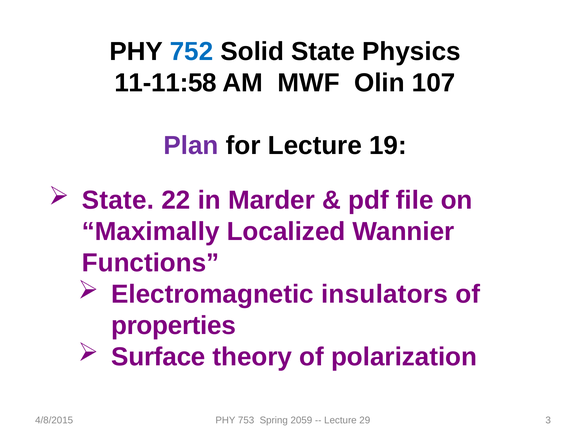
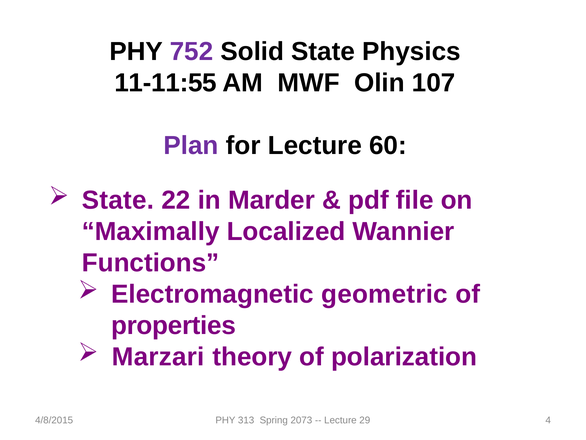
752 colour: blue -> purple (191, 52)
11-11:58: 11-11:58 -> 11-11:55 (166, 83)
19: 19 -> 60 (388, 145)
insulators: insulators -> geometric (385, 294)
Surface: Surface -> Marzari (158, 356)
753: 753 -> 313 (246, 420)
2059: 2059 -> 2073 (301, 420)
3: 3 -> 4 (548, 420)
